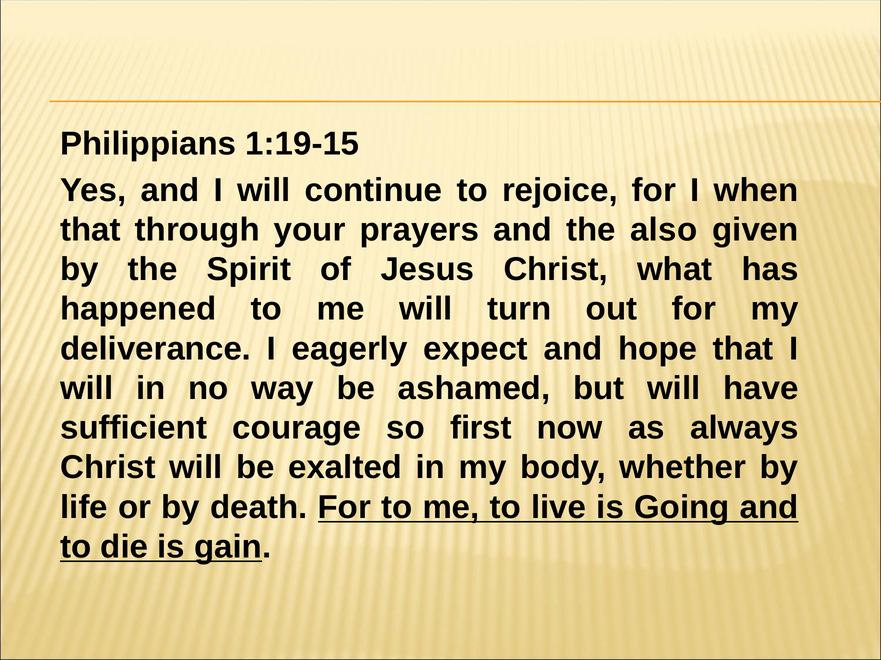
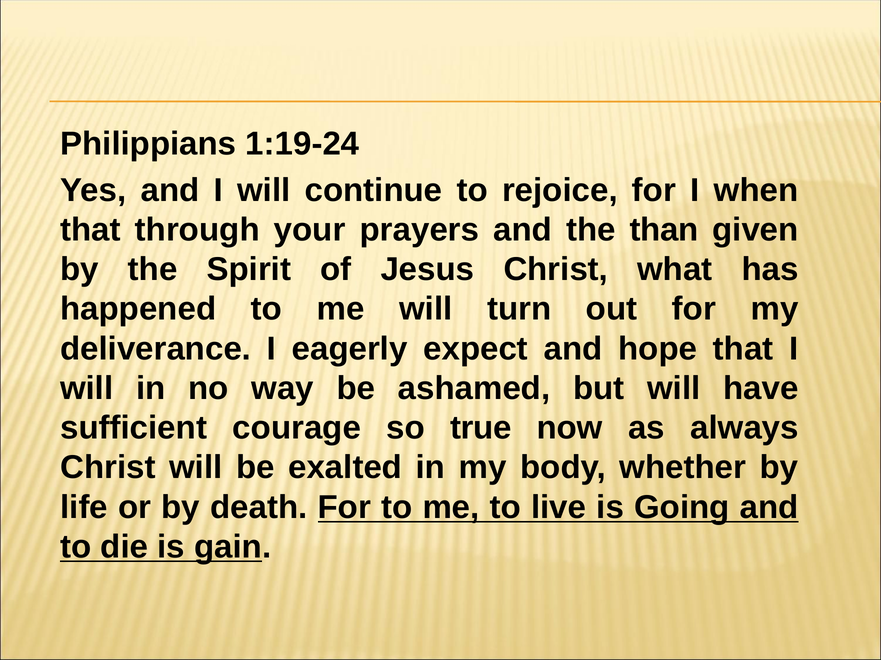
1:19-15: 1:19-15 -> 1:19-24 (302, 144)
also: also -> than (664, 230)
first: first -> true (481, 428)
